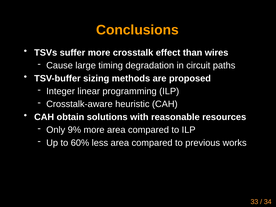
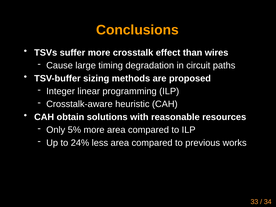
9%: 9% -> 5% (74, 130)
60%: 60% -> 24% (80, 143)
